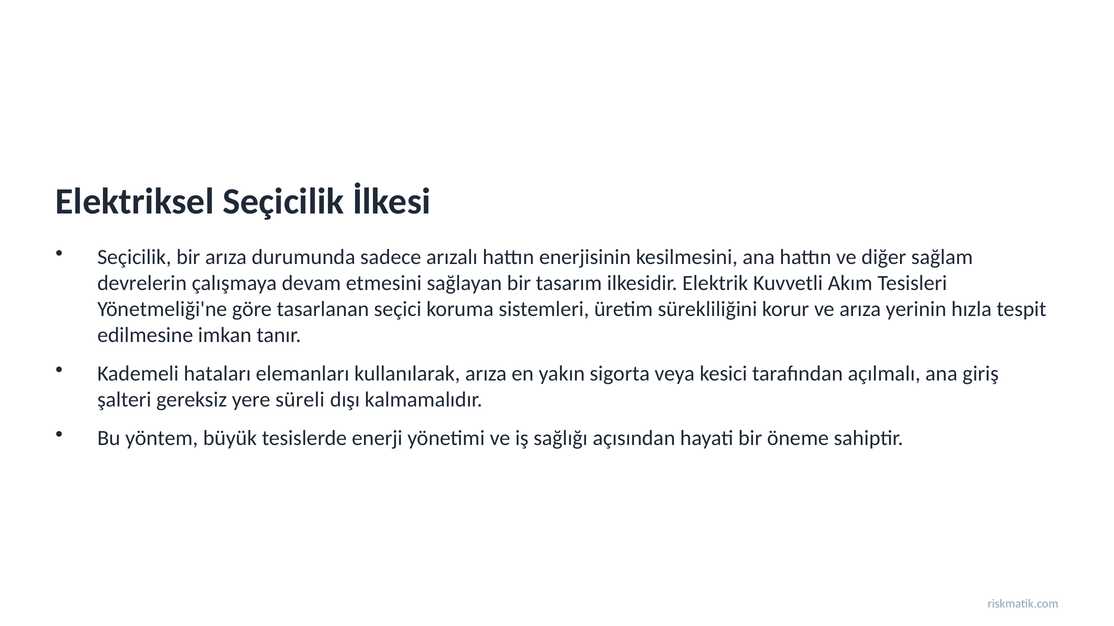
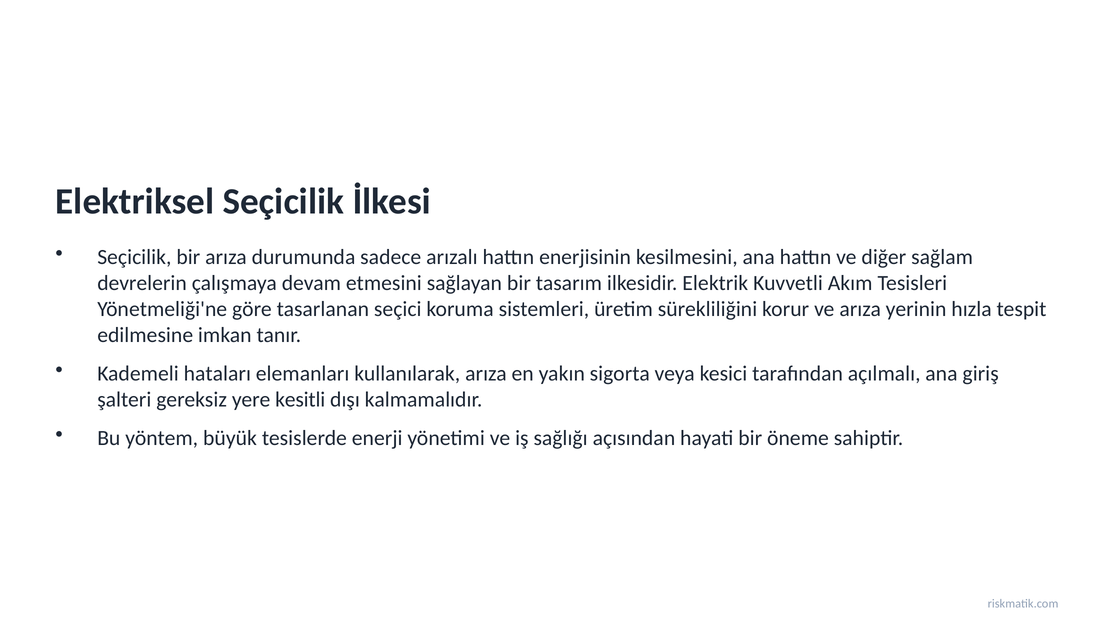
süreli: süreli -> kesitli (300, 400)
